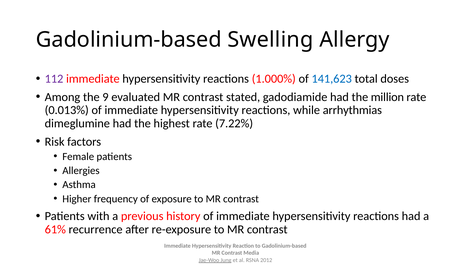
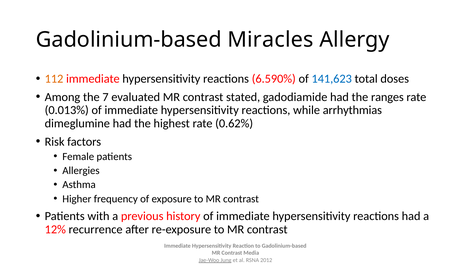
Swelling: Swelling -> Miracles (270, 40)
112 colour: purple -> orange (54, 79)
1.000%: 1.000% -> 6.590% (274, 79)
9: 9 -> 7 (105, 97)
million: million -> ranges (387, 97)
7.22%: 7.22% -> 0.62% (234, 123)
61%: 61% -> 12% (55, 229)
